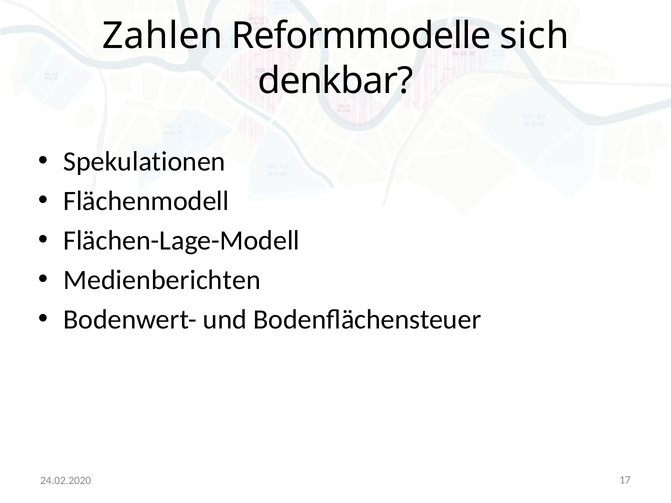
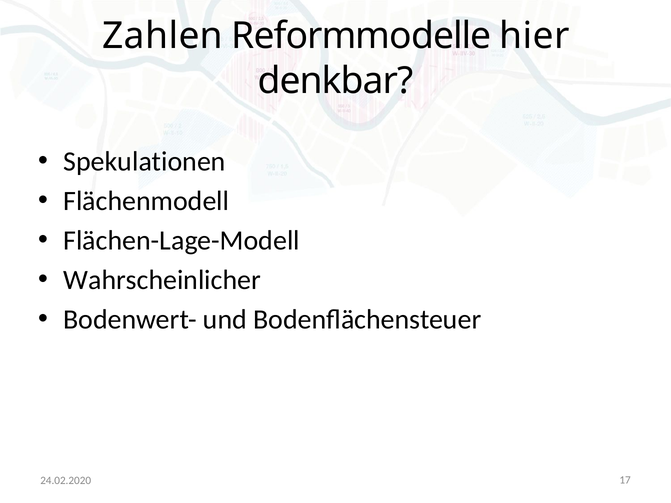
sich: sich -> hier (534, 36)
Medienberichten: Medienberichten -> Wahrscheinlicher (162, 280)
